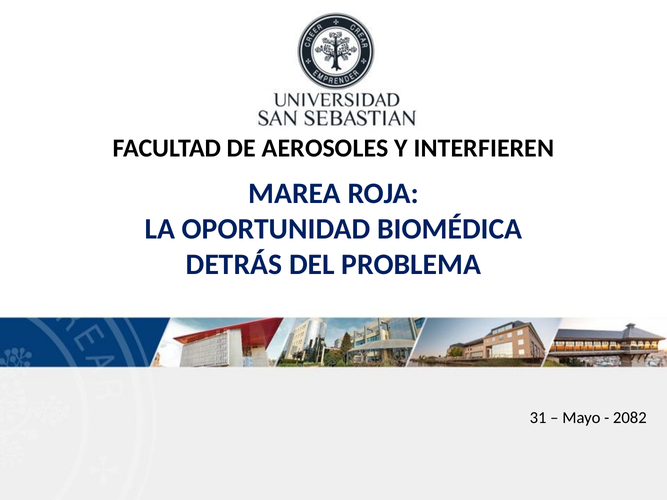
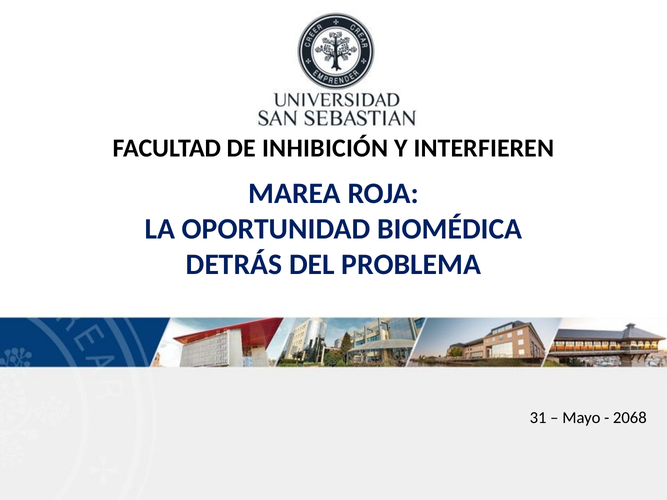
AEROSOLES: AEROSOLES -> INHIBICIÓN (325, 148)
2082: 2082 -> 2068 (630, 418)
